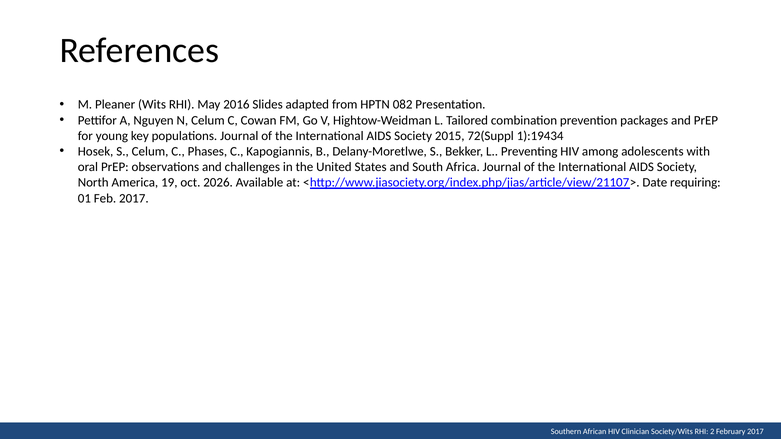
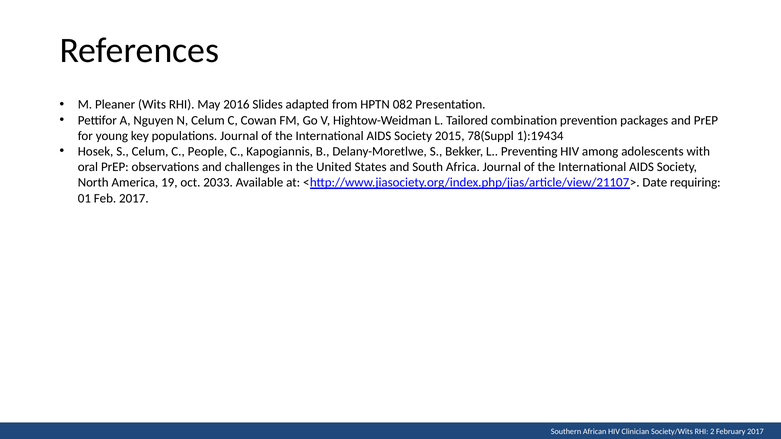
72(Suppl: 72(Suppl -> 78(Suppl (491, 136)
Phases: Phases -> People (207, 152)
2026: 2026 -> 2033 (218, 183)
